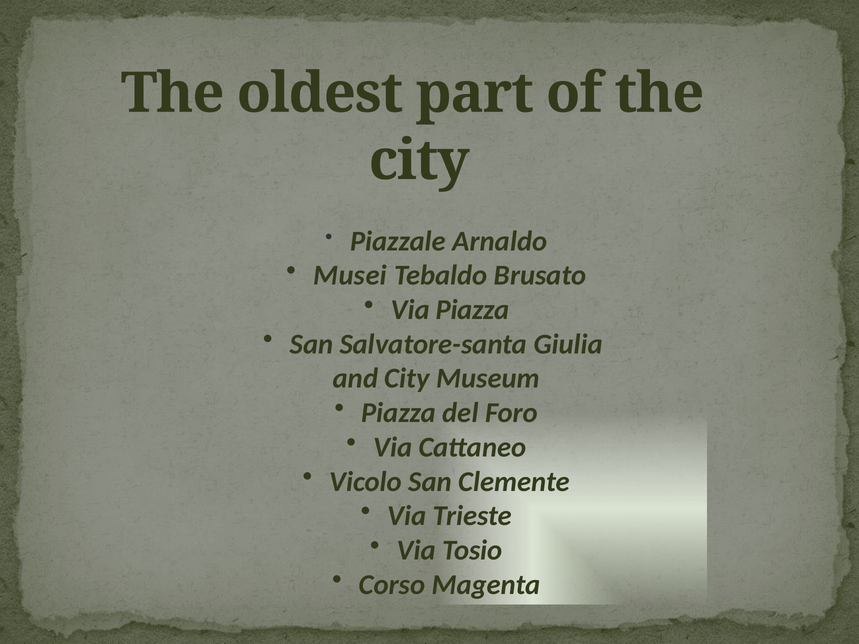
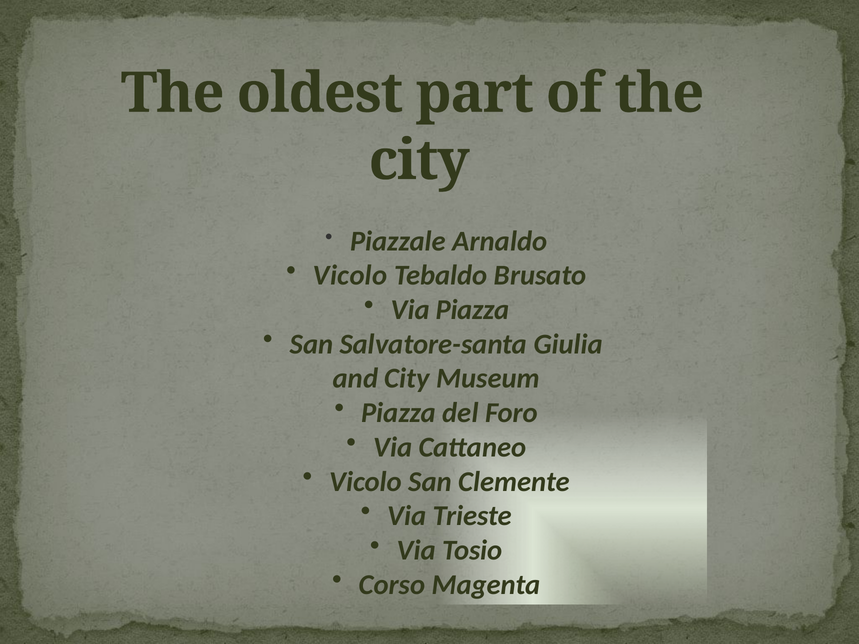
Musei: Musei -> Vicolo (350, 276)
